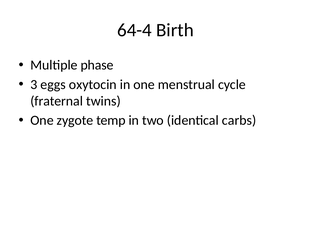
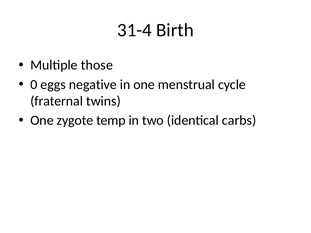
64-4: 64-4 -> 31-4 (134, 30)
phase: phase -> those (97, 65)
3: 3 -> 0 (34, 85)
oxytocin: oxytocin -> negative (93, 85)
